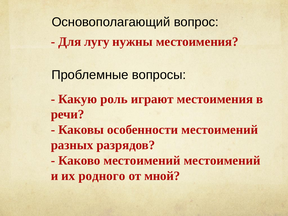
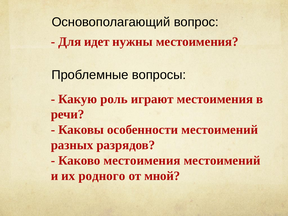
лугу: лугу -> идет (97, 42)
Каково местоимений: местоимений -> местоимения (142, 160)
